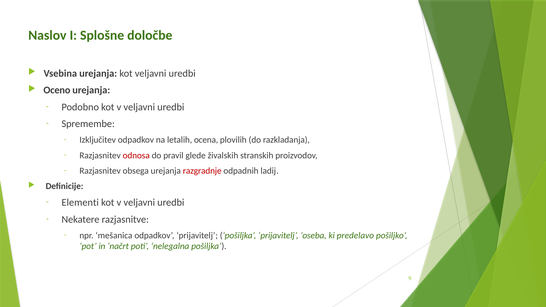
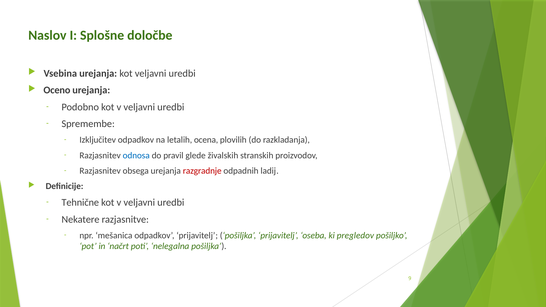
odnosa colour: red -> blue (136, 155)
Elementi: Elementi -> Tehnične (80, 203)
predelavo: predelavo -> pregledov (355, 235)
